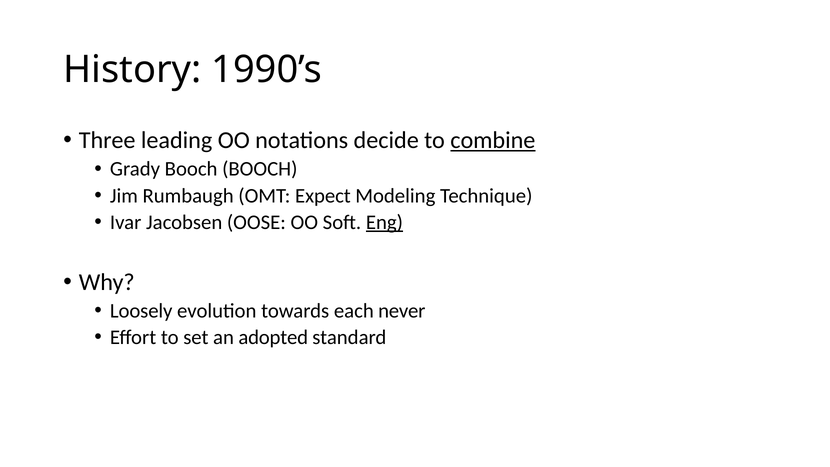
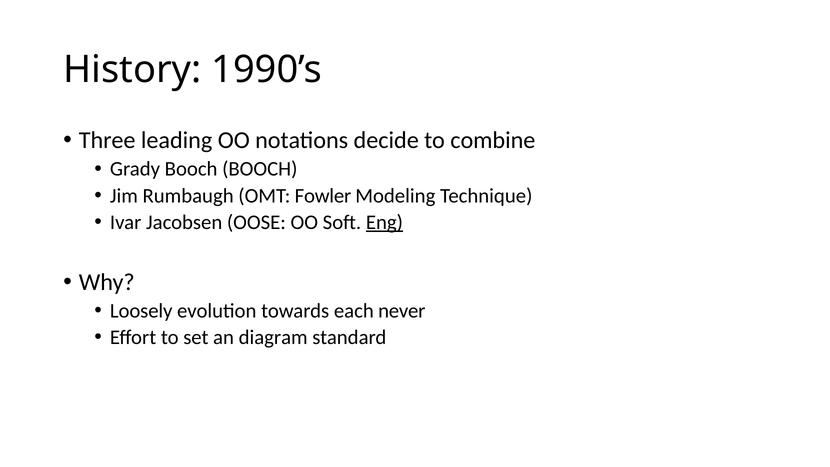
combine underline: present -> none (493, 140)
Expect: Expect -> Fowler (323, 196)
adopted: adopted -> diagram (273, 337)
